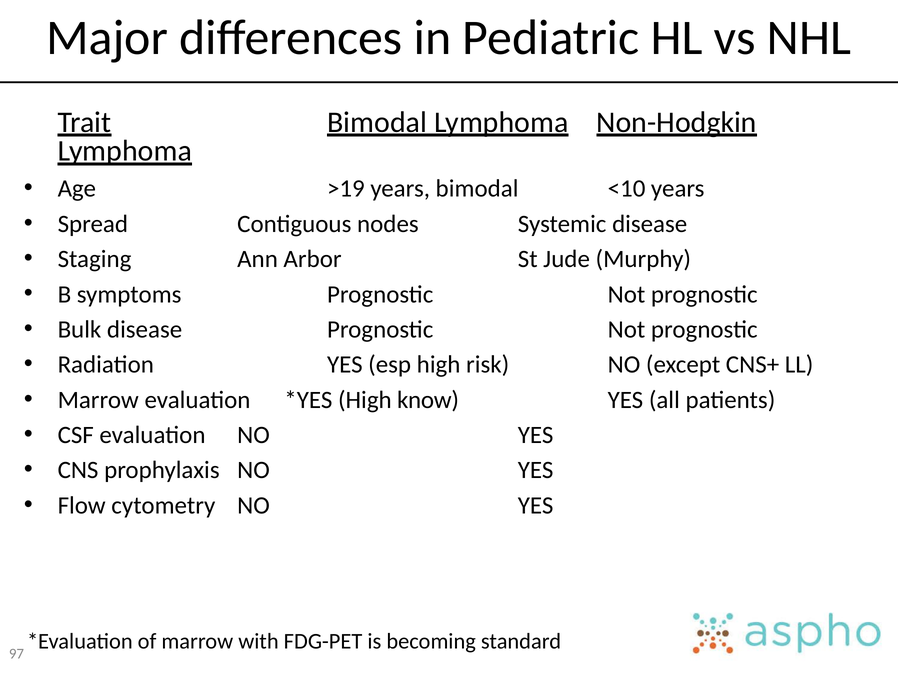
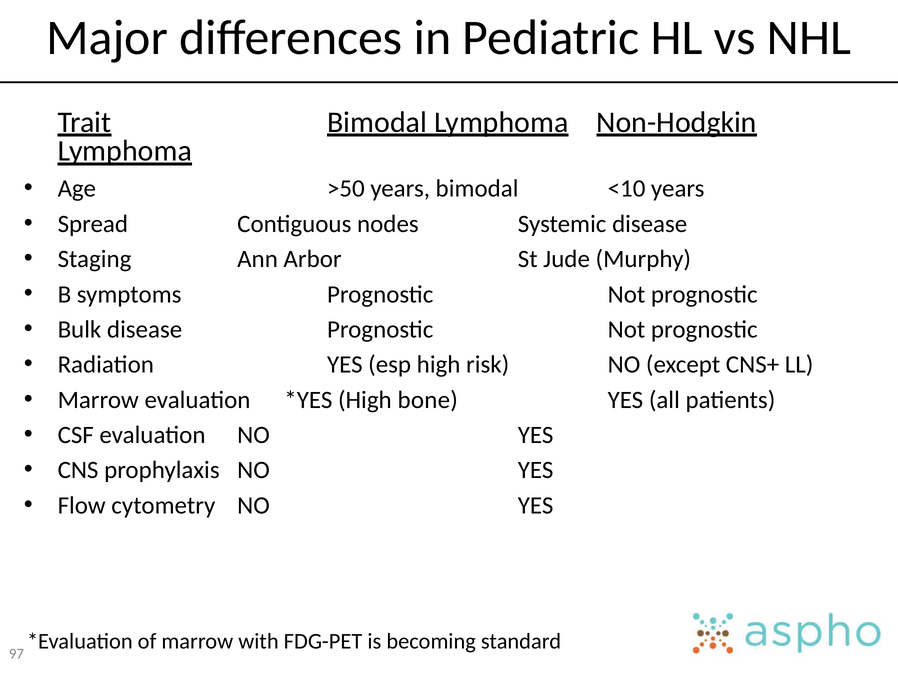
>19: >19 -> >50 (346, 189)
know: know -> bone (428, 400)
